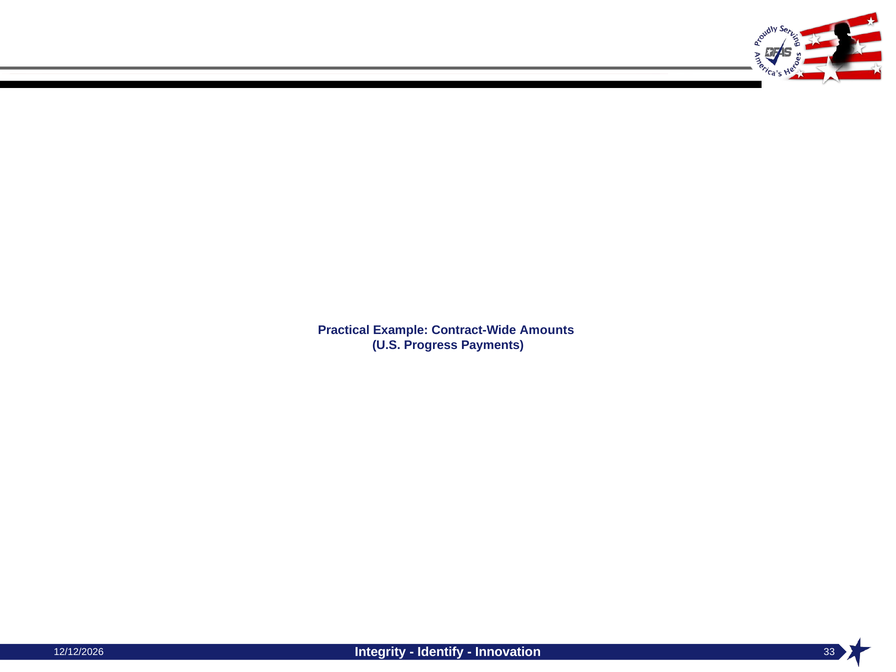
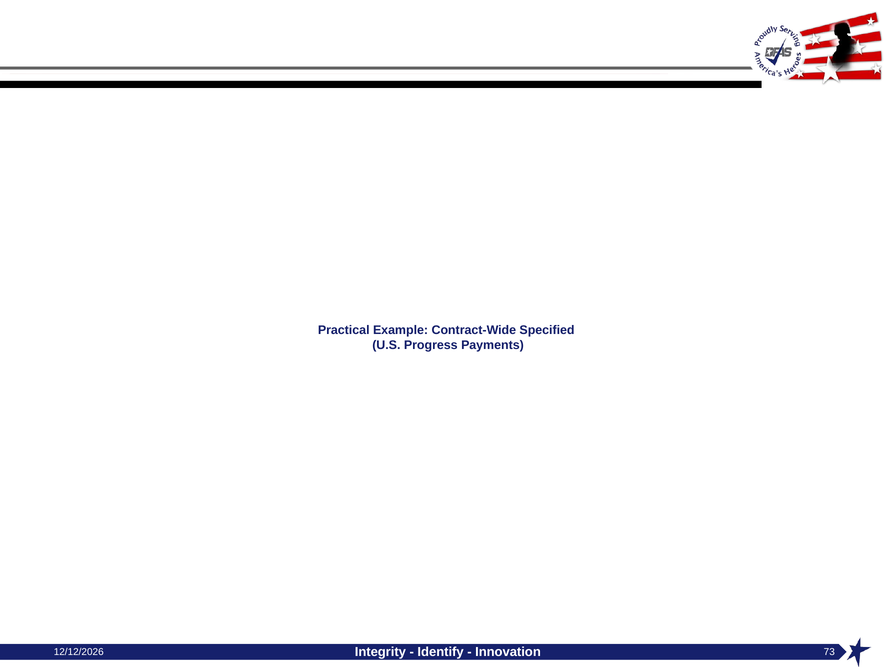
Amounts: Amounts -> Specified (547, 330)
33: 33 -> 73 (829, 652)
